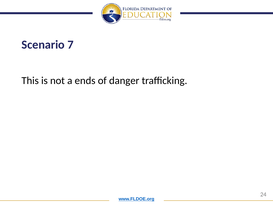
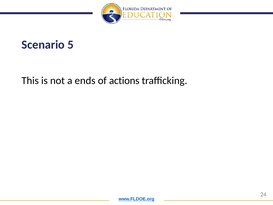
7: 7 -> 5 (71, 45)
danger: danger -> actions (124, 80)
